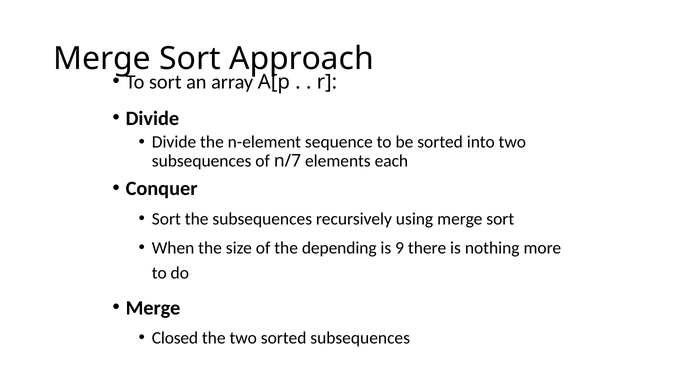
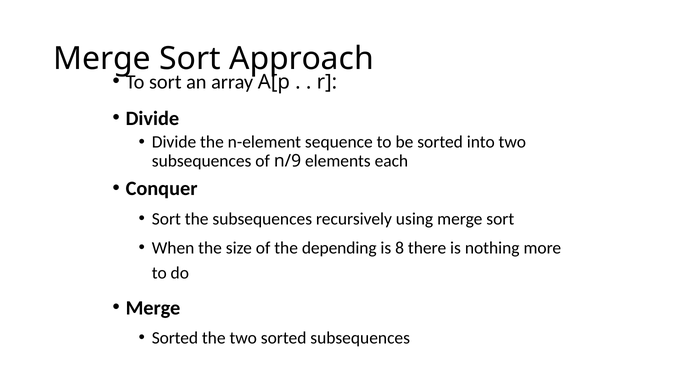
n/7: n/7 -> n/9 (288, 161)
9: 9 -> 8 (400, 248)
Closed: Closed -> Sorted (175, 339)
